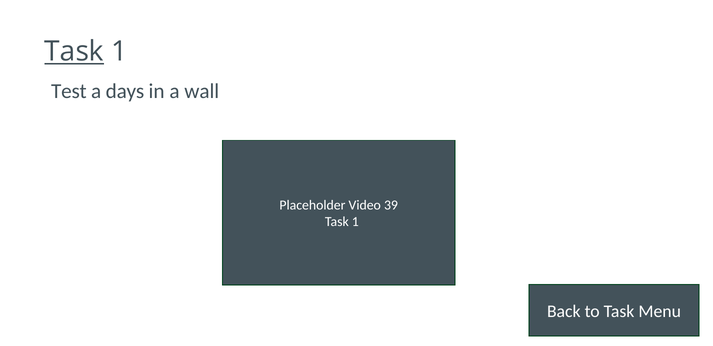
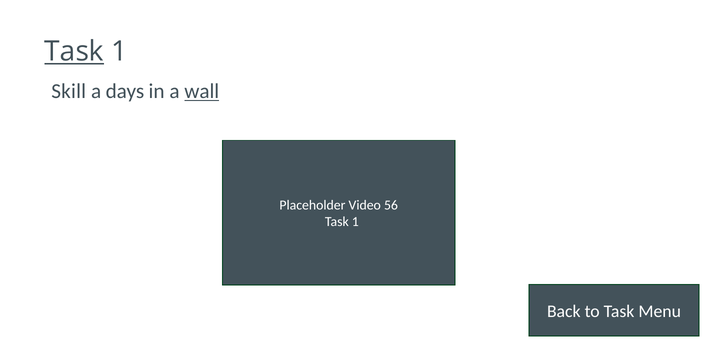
Test: Test -> Skill (69, 91)
wall underline: none -> present (202, 91)
39: 39 -> 56 (391, 205)
